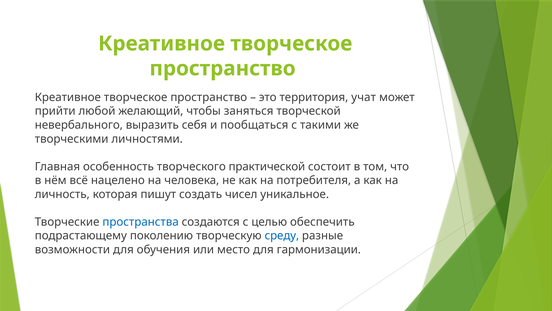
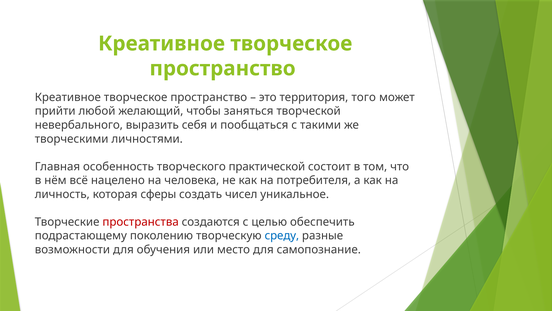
учат: учат -> того (364, 97)
пишут: пишут -> сферы (158, 194)
пространства colour: blue -> red (141, 222)
гармонизации: гармонизации -> самопознание (319, 249)
